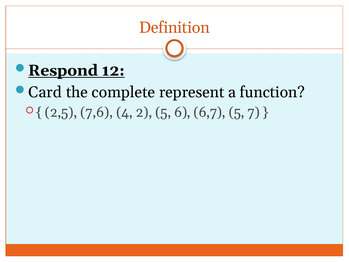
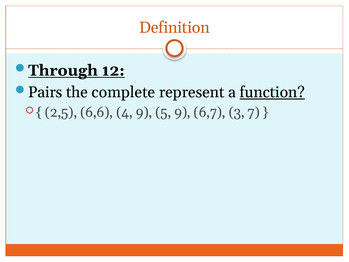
Respond: Respond -> Through (63, 70)
Card: Card -> Pairs (45, 92)
function underline: none -> present (272, 92)
7,6: 7,6 -> 6,6 (97, 112)
4 2: 2 -> 9 (144, 112)
5 6: 6 -> 9 (183, 112)
6,7 5: 5 -> 3 (237, 112)
